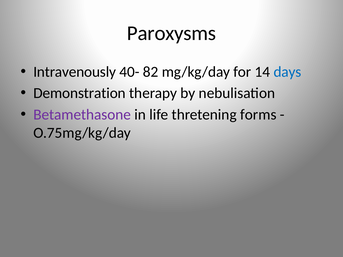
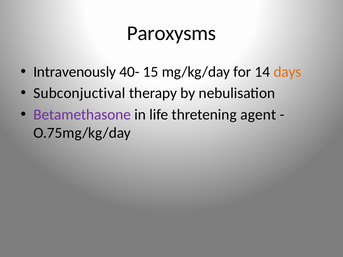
82: 82 -> 15 (151, 72)
days colour: blue -> orange (287, 72)
Demonstration: Demonstration -> Subconjuctival (79, 93)
forms: forms -> agent (258, 115)
